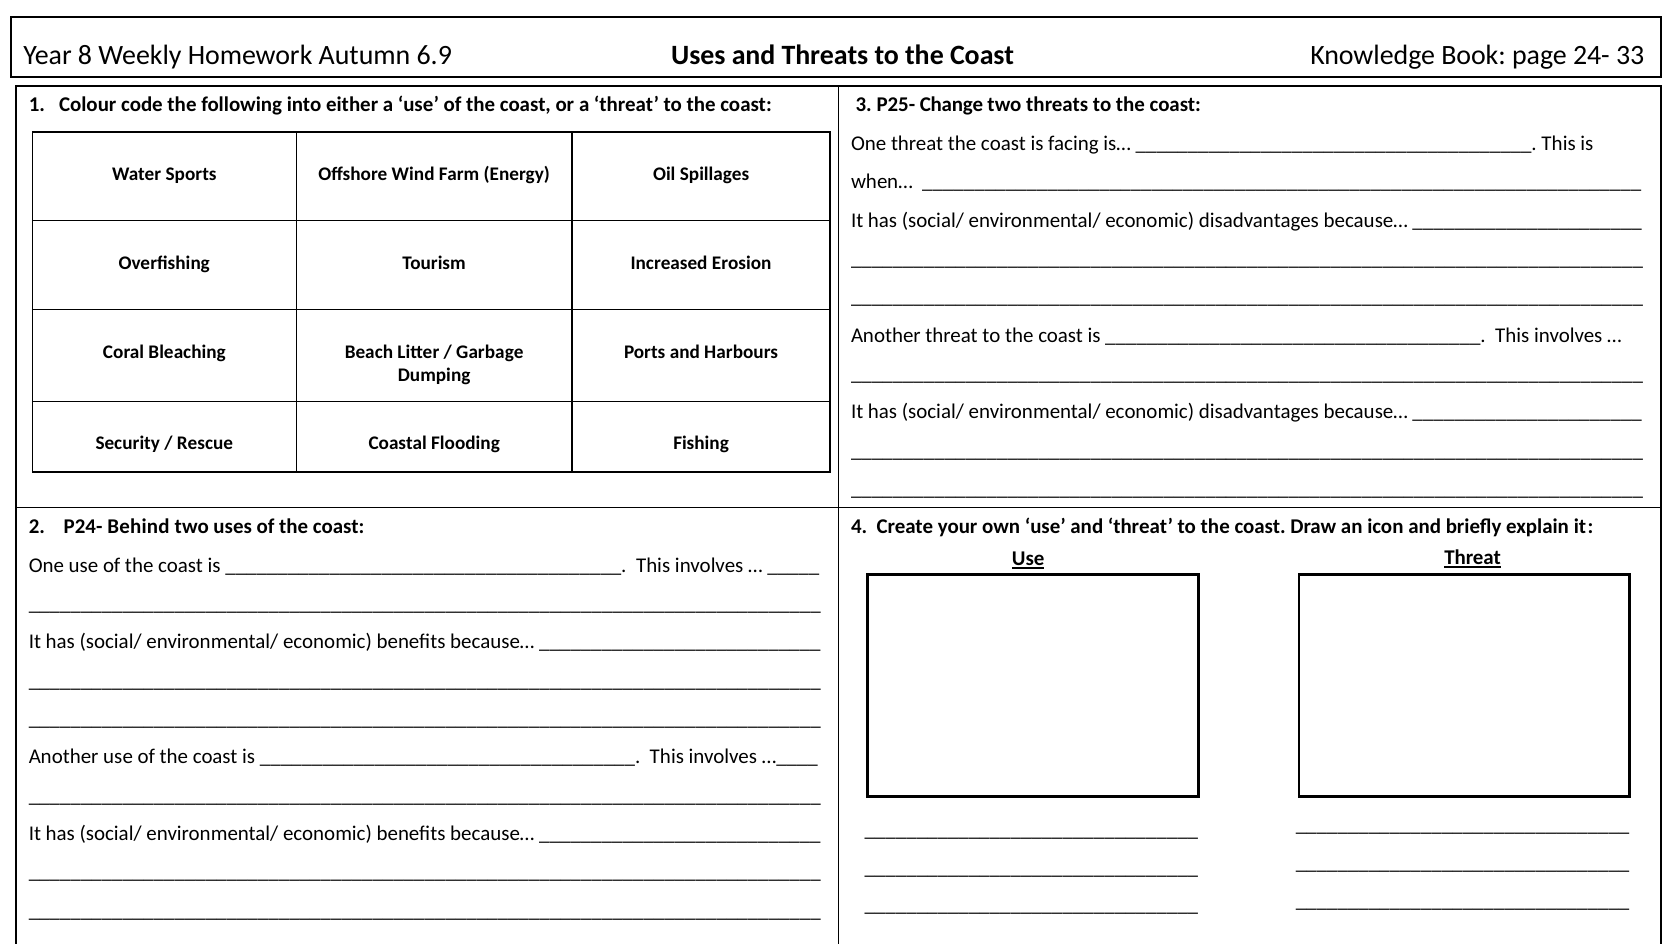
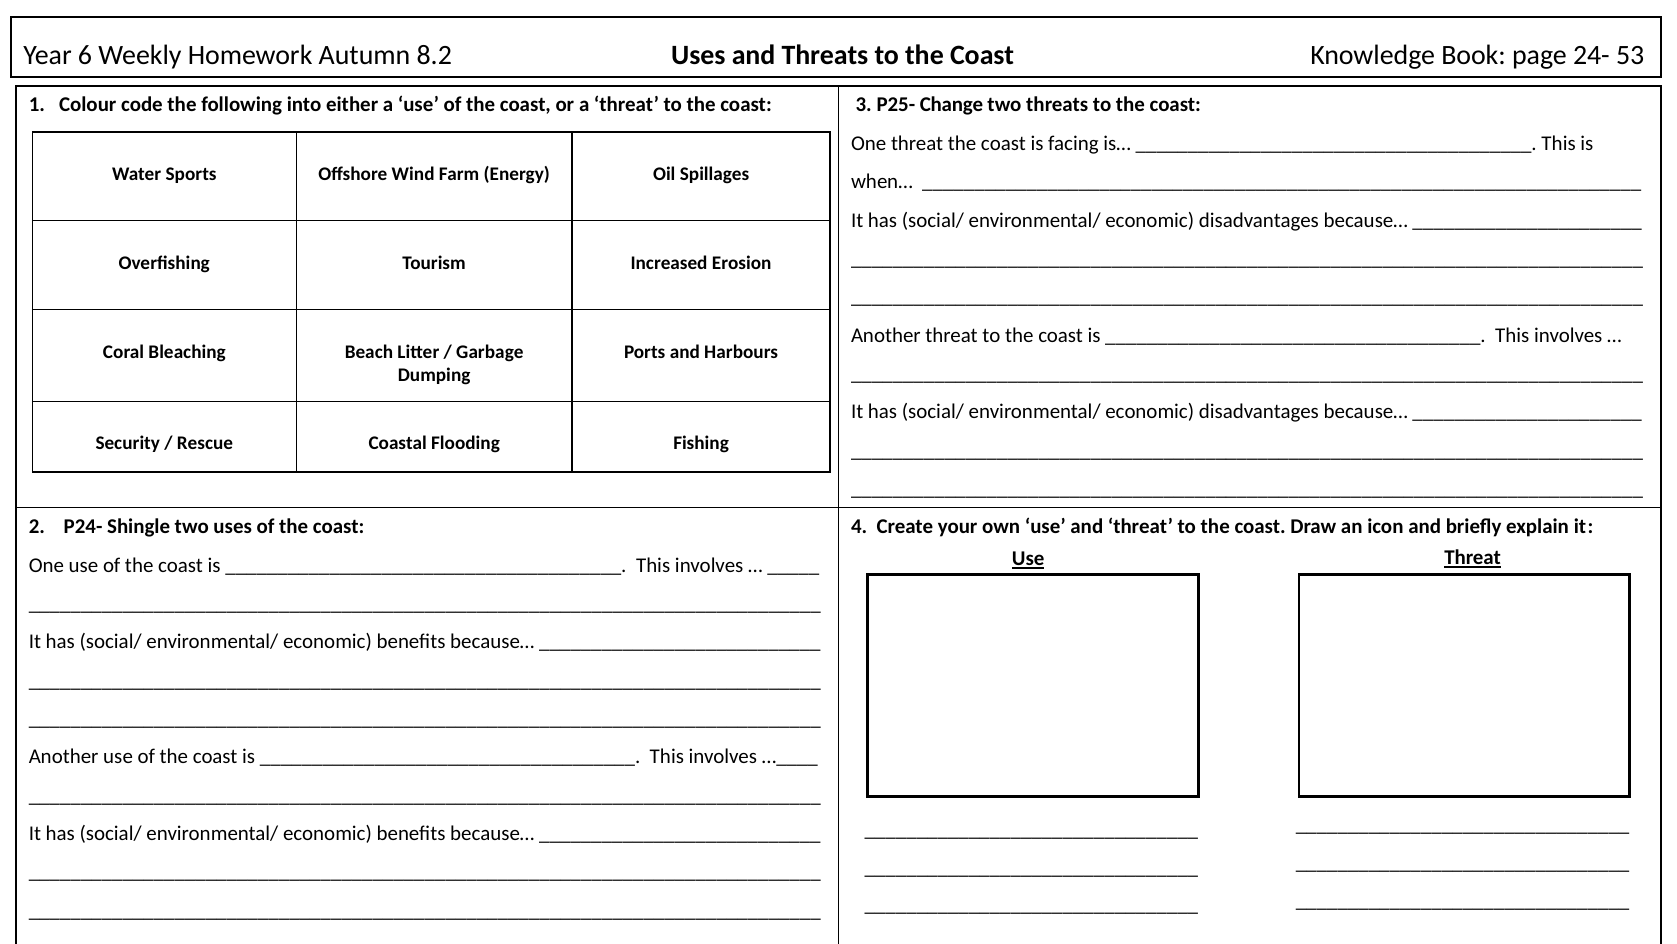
8: 8 -> 6 (85, 55)
6.9: 6.9 -> 8.2 (434, 55)
33: 33 -> 53 (1630, 55)
Behind: Behind -> Shingle (139, 526)
